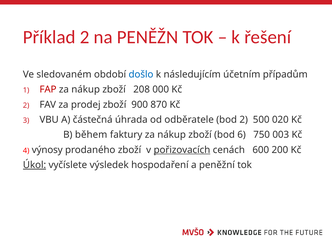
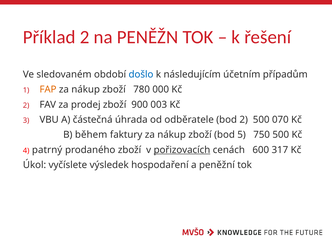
FAP colour: red -> orange (48, 90)
208: 208 -> 780 (142, 90)
870: 870 -> 003 (159, 105)
020: 020 -> 070 (280, 120)
6: 6 -> 5 (242, 135)
750 003: 003 -> 500 (281, 135)
výnosy: výnosy -> patrný (47, 150)
200: 200 -> 317 (280, 150)
Úkol underline: present -> none (35, 165)
